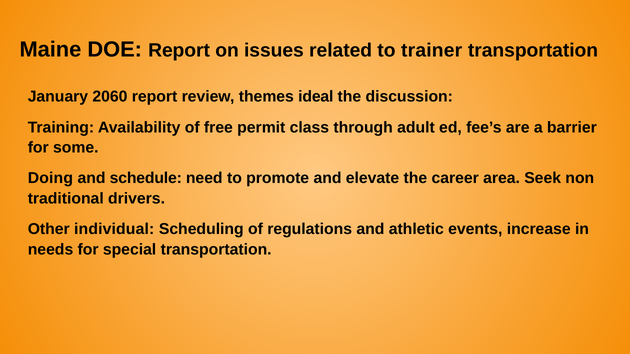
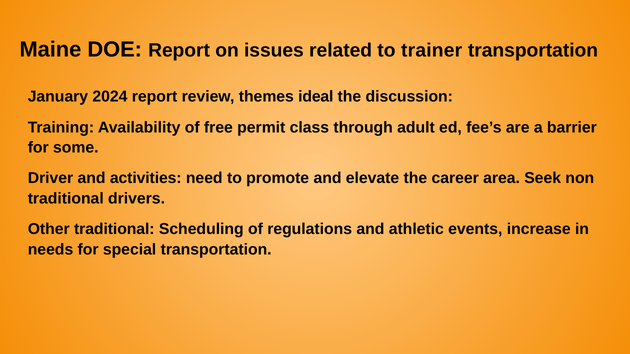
2060: 2060 -> 2024 (110, 97)
Doing: Doing -> Driver (50, 178)
schedule: schedule -> activities (146, 178)
Other individual: individual -> traditional (114, 230)
